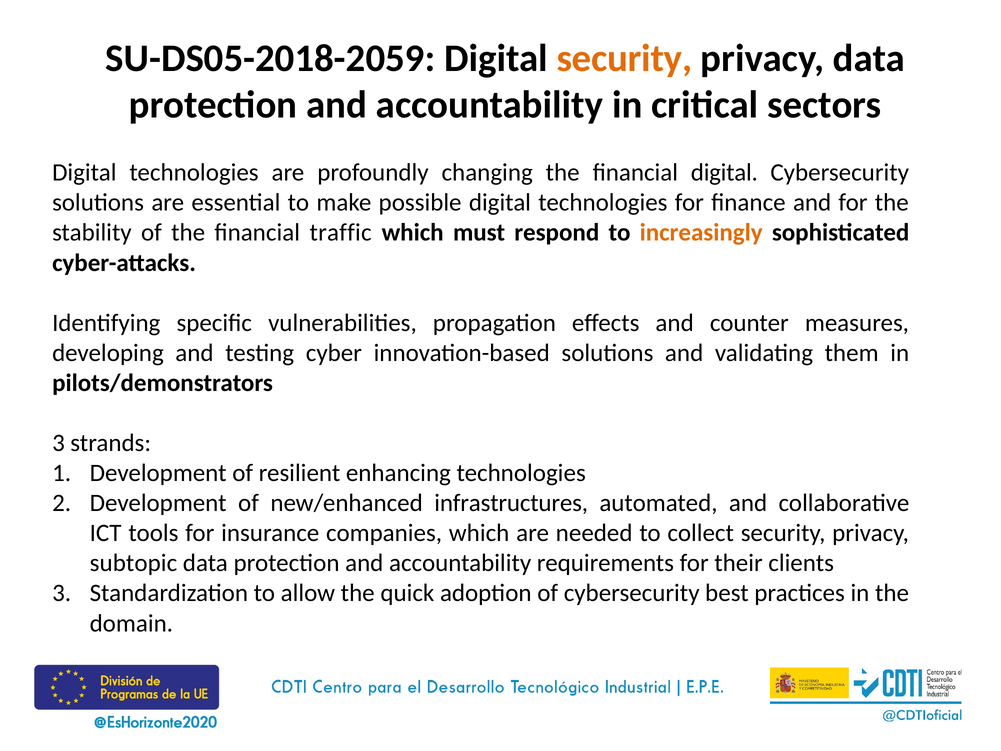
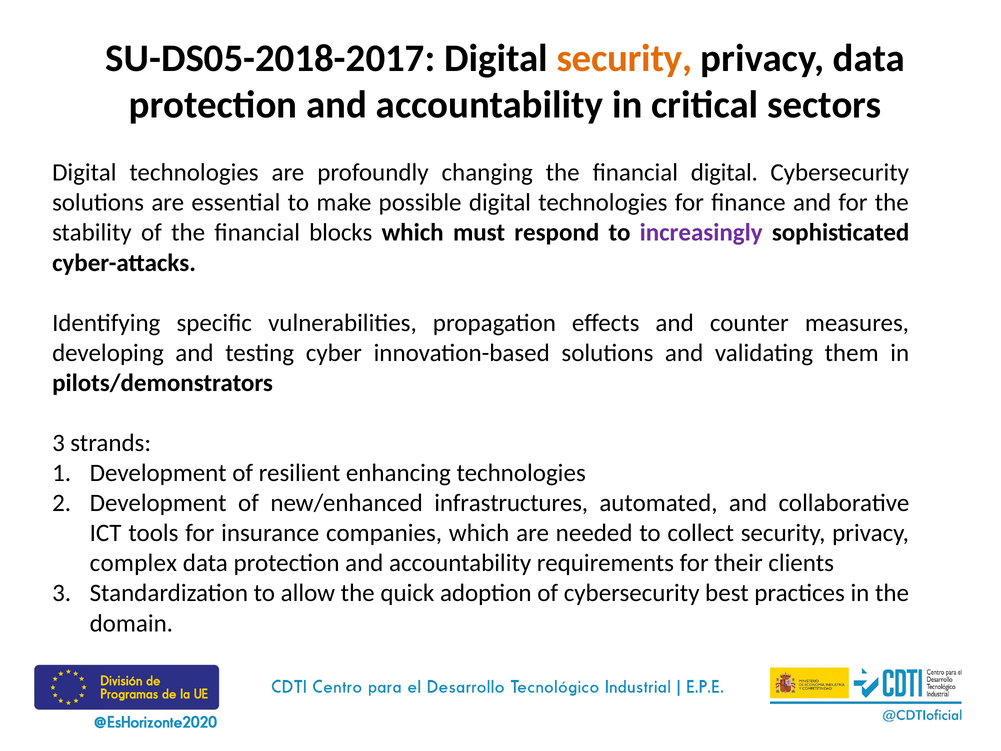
SU-DS05-2018-2059: SU-DS05-2018-2059 -> SU-DS05-2018-2017 (270, 58)
traffic: traffic -> blocks (341, 233)
increasingly colour: orange -> purple (701, 233)
subtopic: subtopic -> complex (133, 563)
